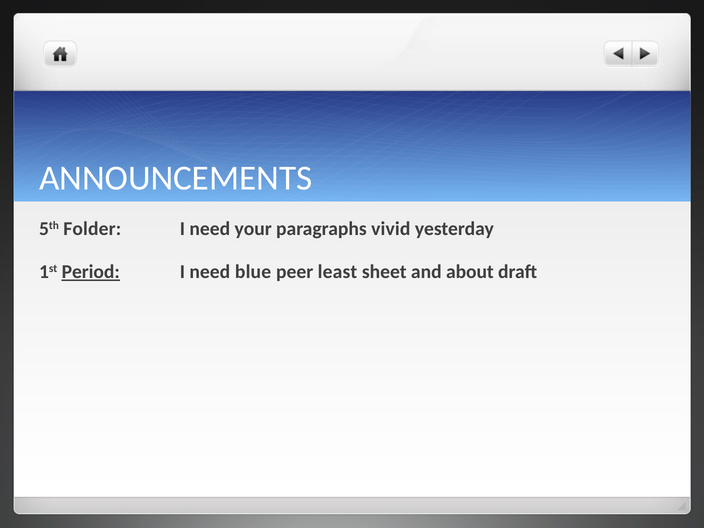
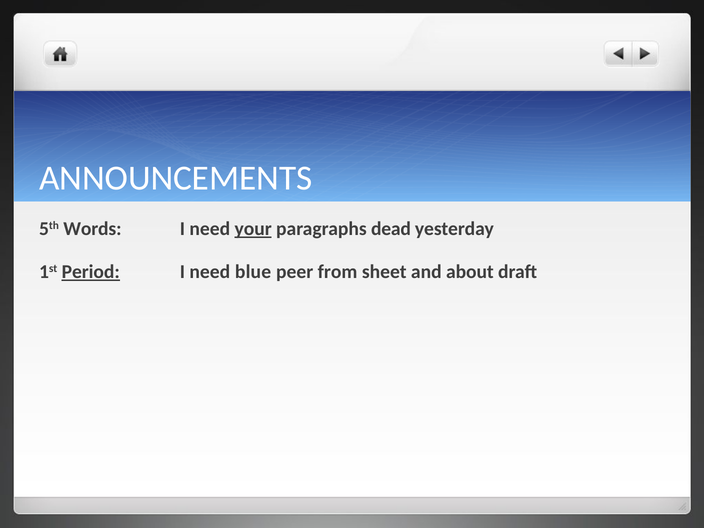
Folder: Folder -> Words (92, 229)
your underline: none -> present (253, 229)
vivid: vivid -> dead (391, 229)
least: least -> from (338, 272)
